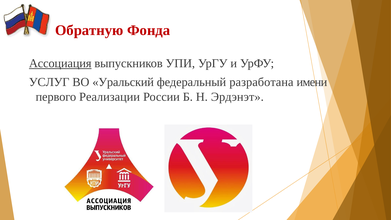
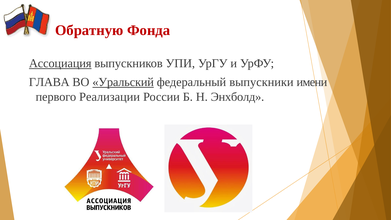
УСЛУГ: УСЛУГ -> ГЛАВА (49, 82)
Уральский underline: none -> present (123, 82)
разработана: разработана -> выпускники (261, 82)
Эрдэнэт: Эрдэнэт -> Энхболд (237, 97)
